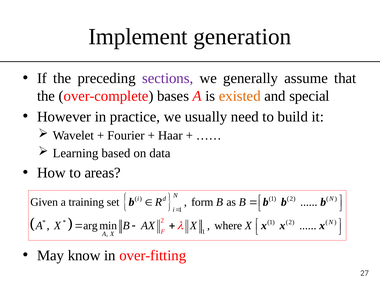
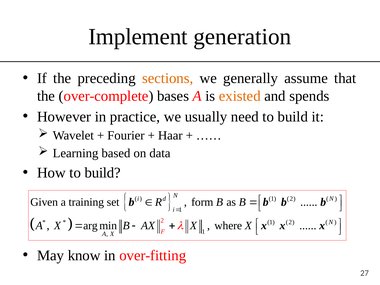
sections colour: purple -> orange (168, 78)
special: special -> spends (309, 96)
How to areas: areas -> build (103, 173)
